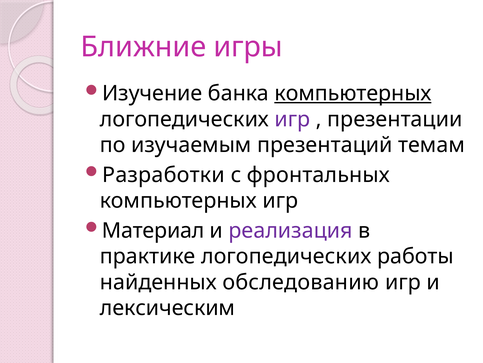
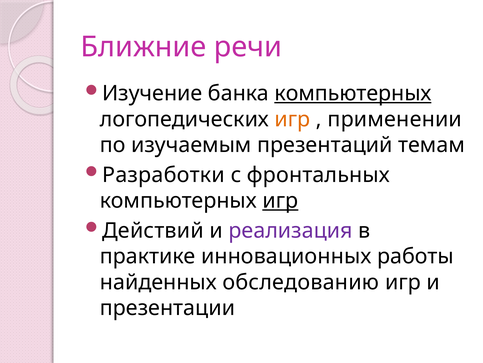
игры: игры -> речи (248, 47)
игр colour: purple -> orange (292, 119)
презентации: презентации -> применении (395, 119)
игр underline: none -> present (280, 200)
Материал: Материал -> Действий (153, 230)
практике логопедических: логопедических -> инновационных (286, 256)
лексическим: лексическим -> презентации (167, 307)
